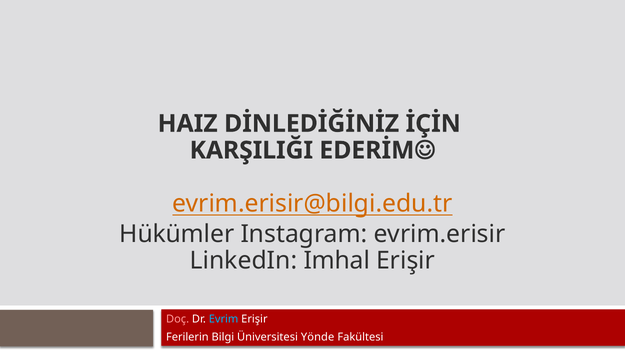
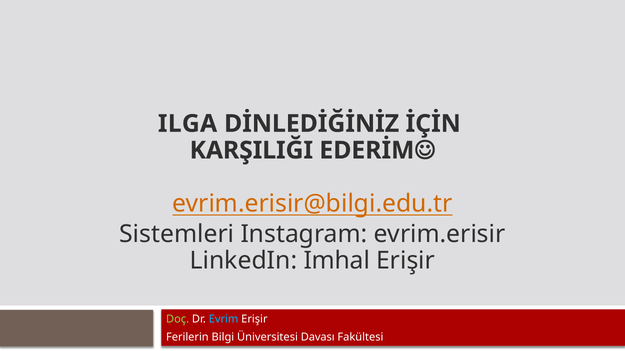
HAIZ: HAIZ -> ILGA (188, 124)
Hükümler: Hükümler -> Sistemleri (177, 234)
Doç colour: pink -> light green (178, 320)
Yönde: Yönde -> Davası (318, 338)
